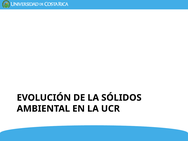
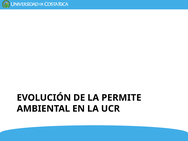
SÓLIDOS: SÓLIDOS -> PERMITE (121, 98)
